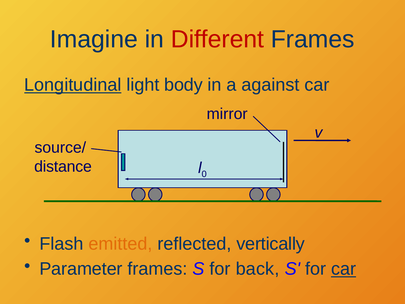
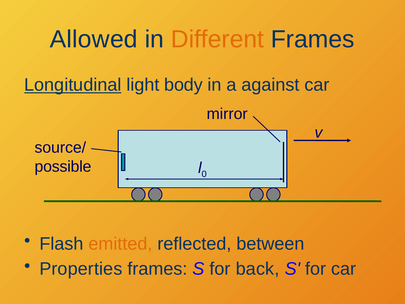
Imagine: Imagine -> Allowed (94, 39)
Different colour: red -> orange (217, 39)
distance: distance -> possible (63, 166)
vertically: vertically -> between (271, 244)
Parameter: Parameter -> Properties (81, 269)
car underline: present -> none (344, 269)
